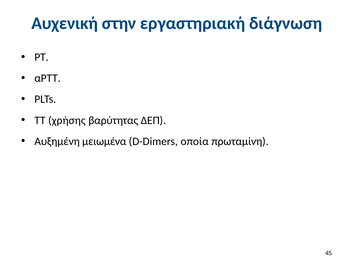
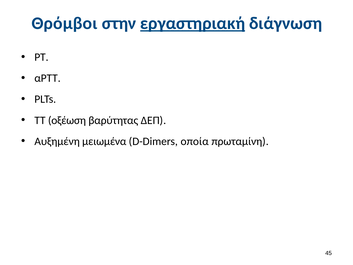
Αυχενική: Αυχενική -> Θρόμβοι (64, 23)
εργαστηριακή underline: none -> present (193, 23)
χρήσης: χρήσης -> οξέωση (67, 120)
